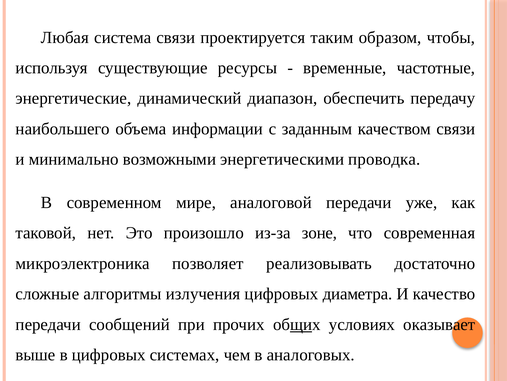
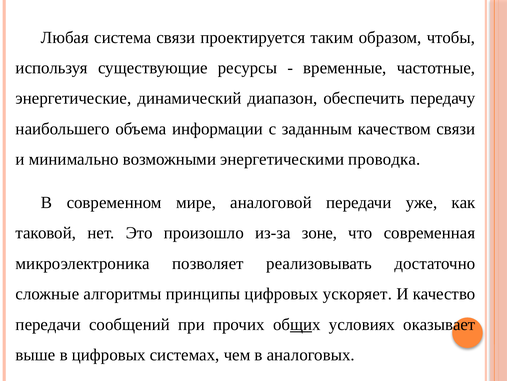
излучения: излучения -> принципы (203, 293)
диаметра: диаметра -> ускоряет (357, 293)
